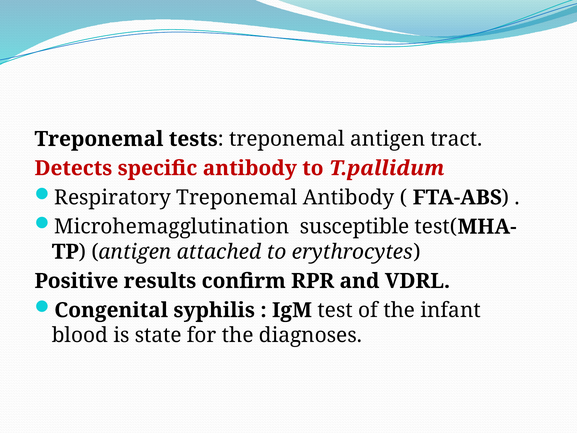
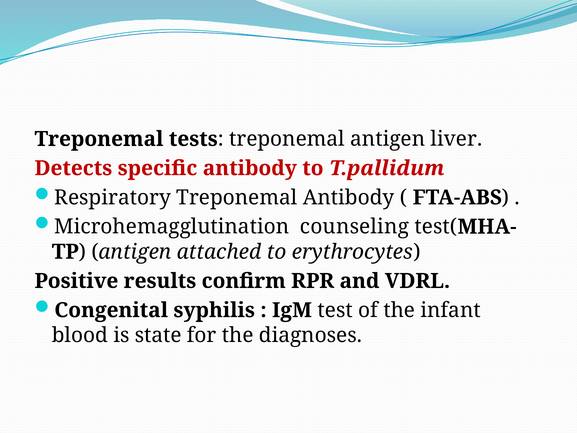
tract: tract -> liver (456, 139)
susceptible: susceptible -> counseling (354, 227)
